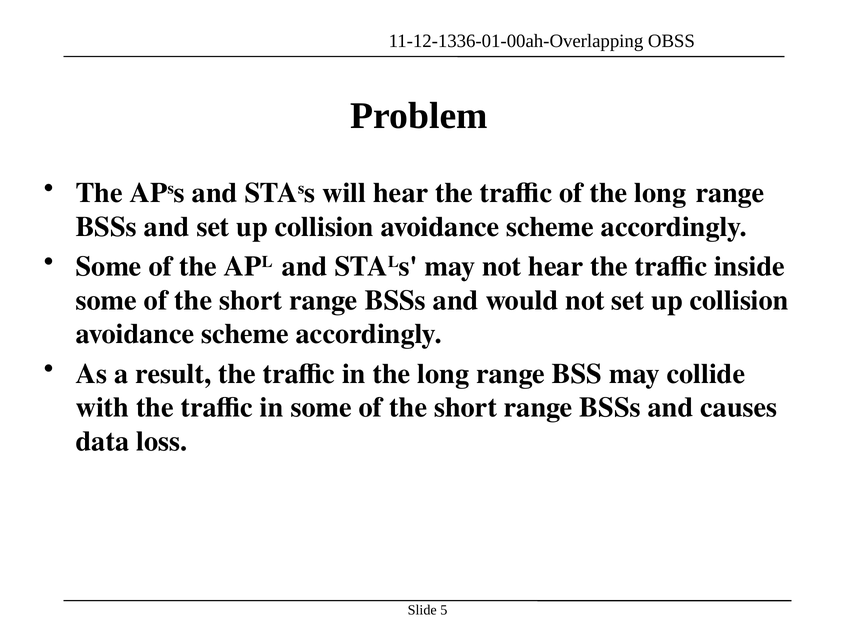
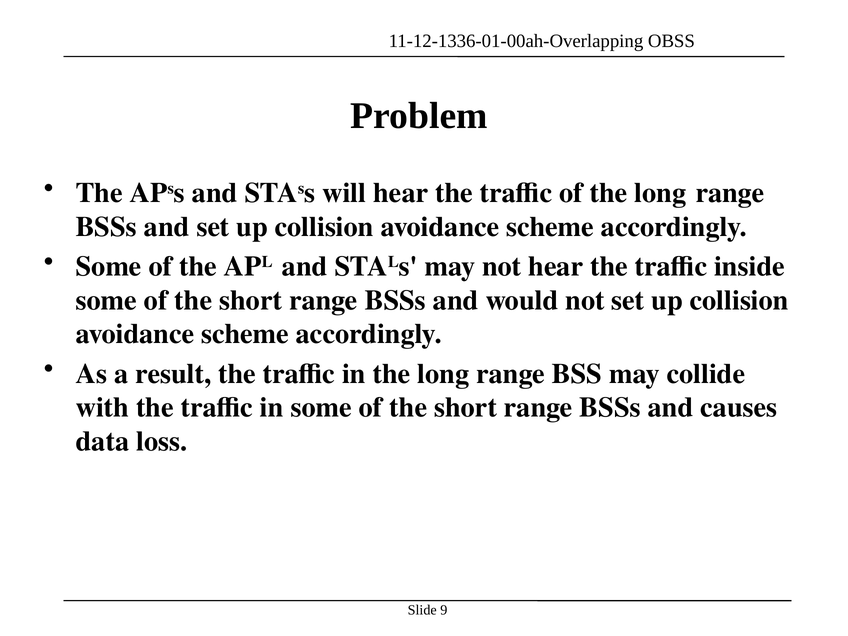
5: 5 -> 9 (444, 610)
